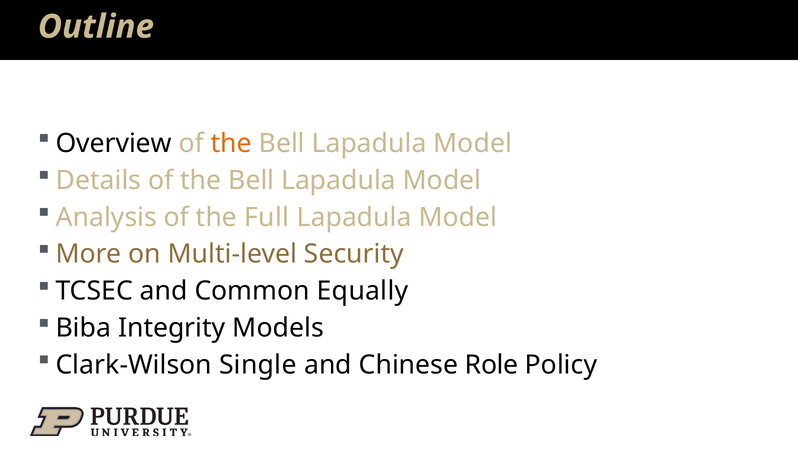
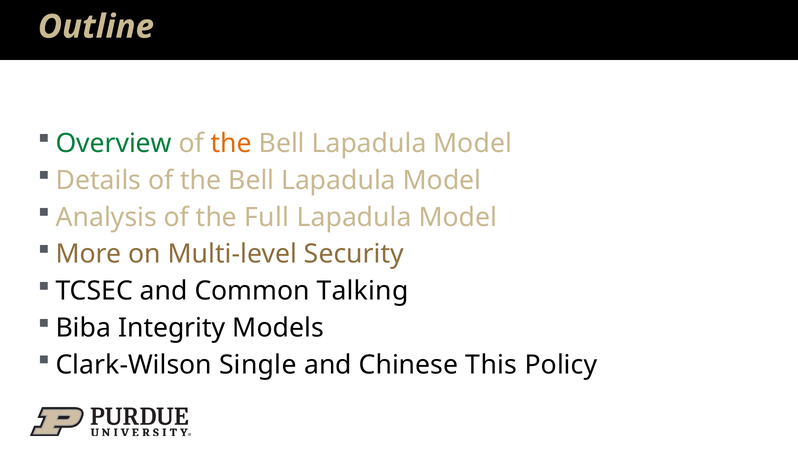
Overview colour: black -> green (114, 143)
Equally: Equally -> Talking (363, 291)
Role: Role -> This (491, 365)
